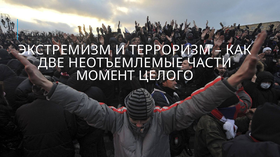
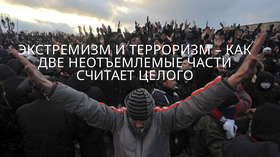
МОМЕНТ: МОМЕНТ -> СЧИТАЕТ (105, 76)
